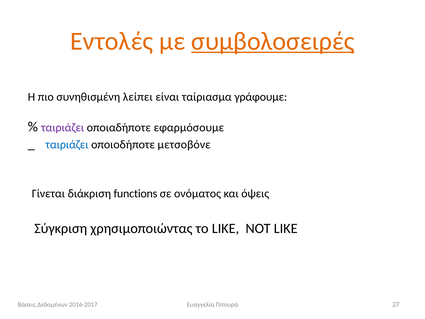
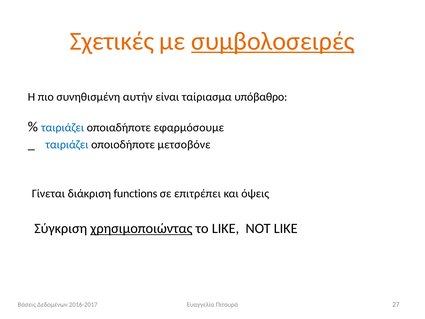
Εντολές: Εντολές -> Σχετικές (112, 41)
λείπει: λείπει -> αυτήν (138, 97)
γράφουμε: γράφουμε -> υπόβαθρο (261, 97)
ταιριάζει colour: purple -> blue (63, 128)
ονόματος: ονόματος -> επιτρέπει (198, 193)
χρησιμοποιώντας underline: none -> present (141, 228)
